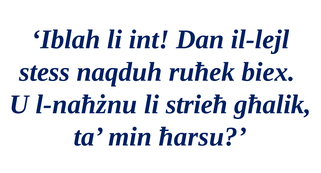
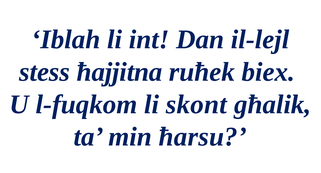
naqduh: naqduh -> ħajjitna (120, 72)
l-naħżnu: l-naħżnu -> l-fuqkom (86, 104)
strieħ: strieħ -> skont (196, 104)
